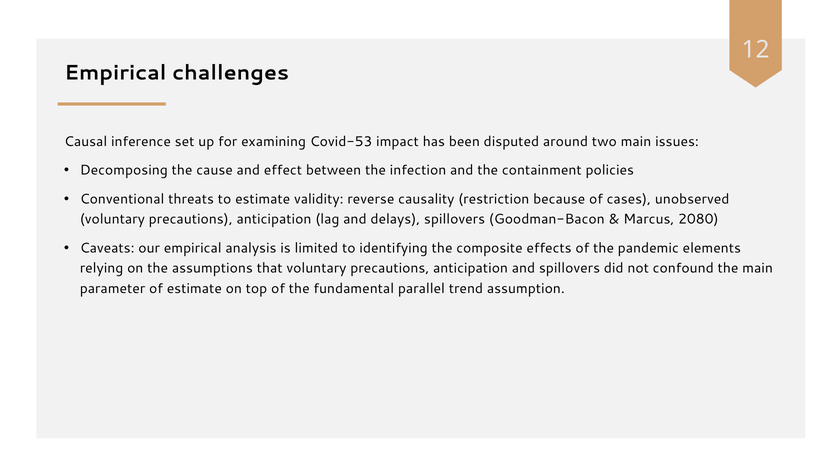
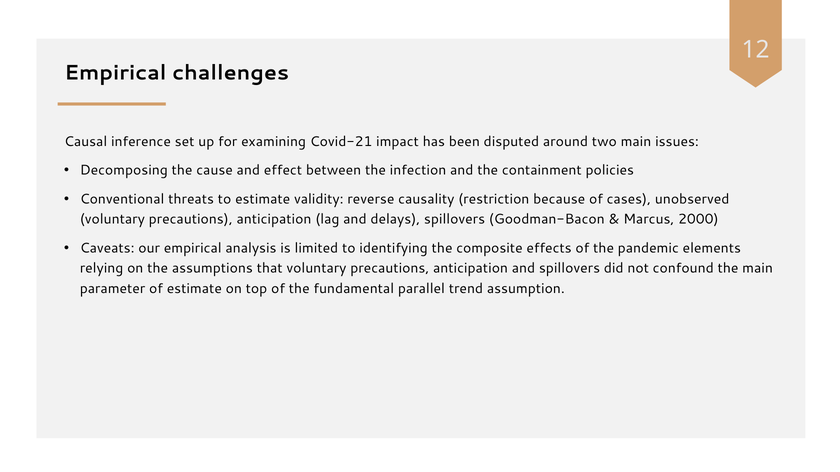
Covid-53: Covid-53 -> Covid-21 (341, 142)
2080: 2080 -> 2000 (698, 220)
